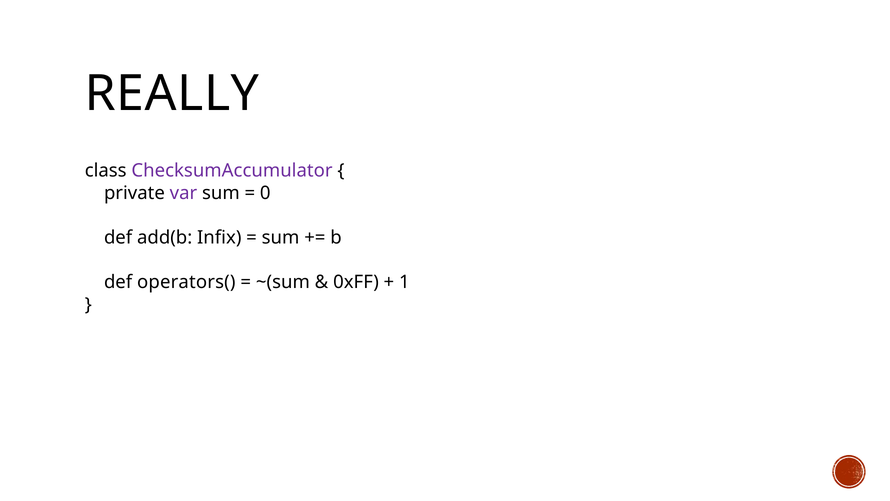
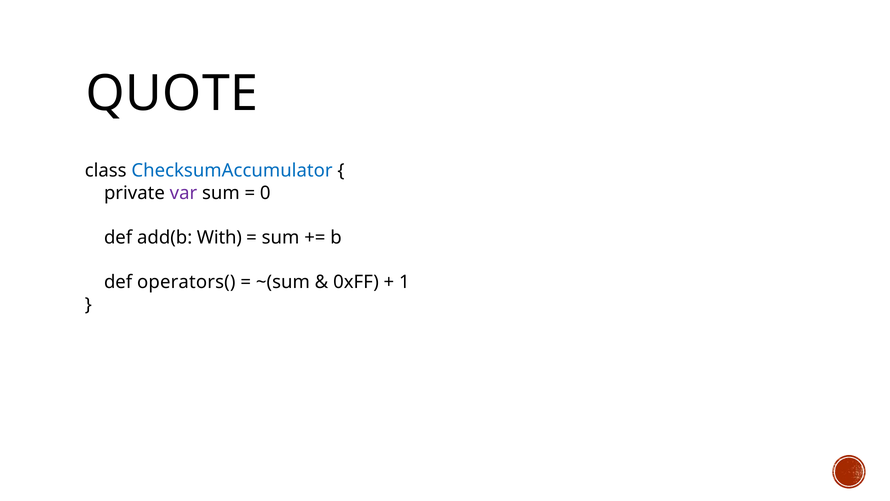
REALLY: REALLY -> QUOTE (172, 94)
ChecksumAccumulator colour: purple -> blue (232, 171)
Infix: Infix -> With (219, 237)
